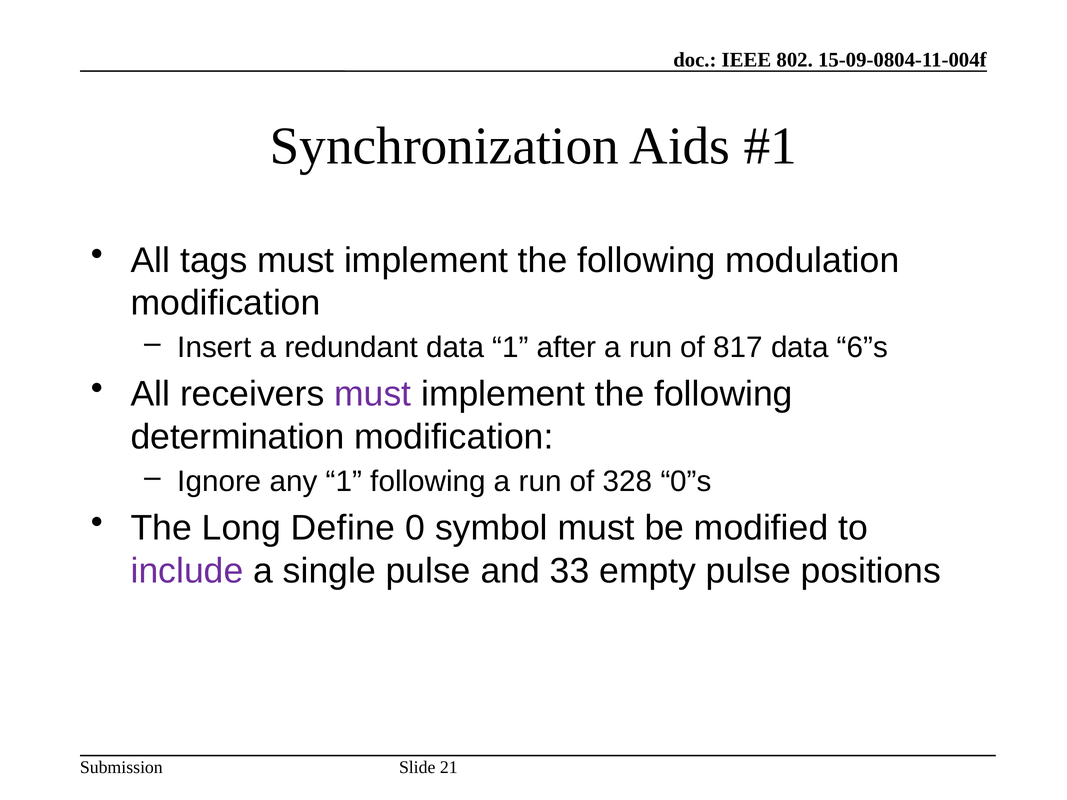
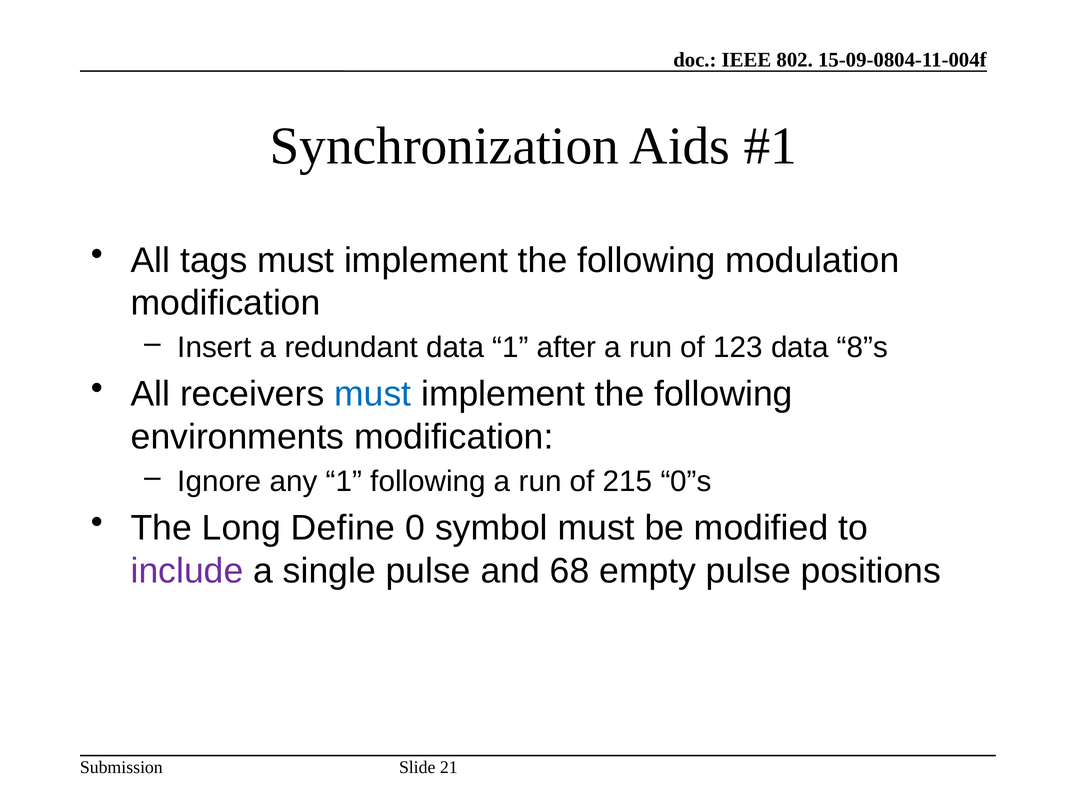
817: 817 -> 123 (738, 348)
6”s: 6”s -> 8”s (862, 348)
must colour: purple -> blue (373, 394)
determination: determination -> environments (238, 437)
328: 328 -> 215 (627, 482)
33: 33 -> 68 (570, 571)
